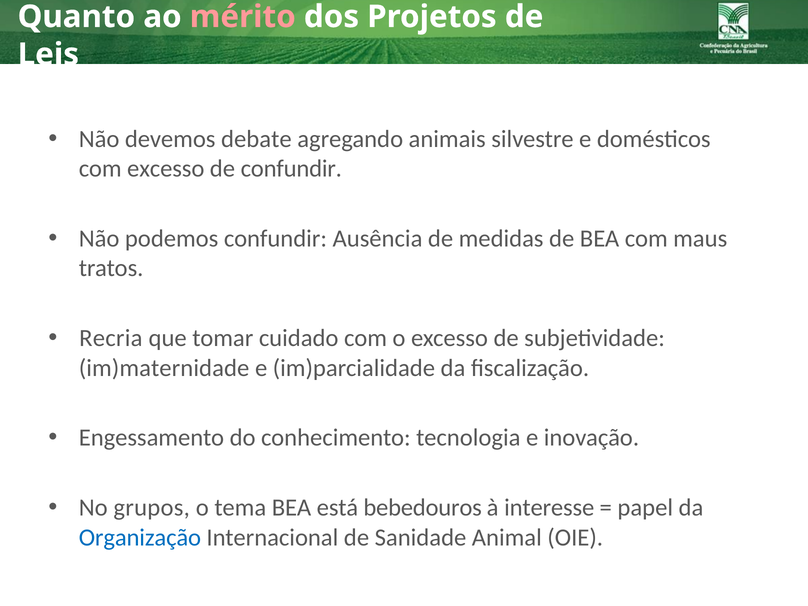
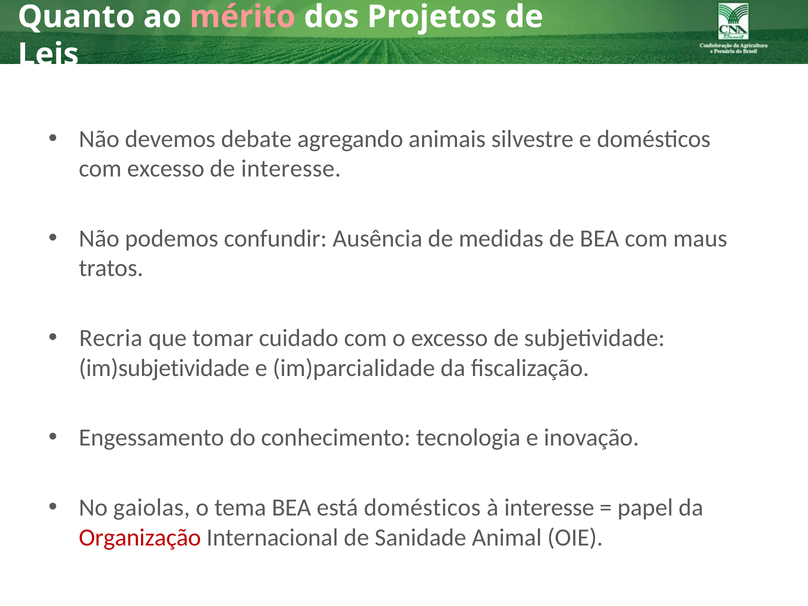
de confundir: confundir -> interesse (291, 169)
im)maternidade: im)maternidade -> im)subjetividade (164, 368)
grupos: grupos -> gaiolas (152, 508)
está bebedouros: bebedouros -> domésticos (422, 508)
Organização colour: blue -> red (140, 537)
